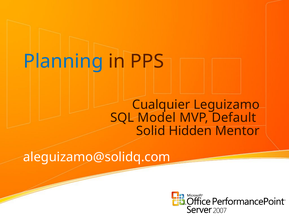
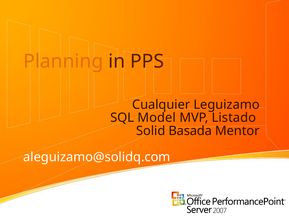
Planning colour: blue -> orange (63, 61)
Default: Default -> Listado (234, 118)
Hidden: Hidden -> Basada (190, 131)
